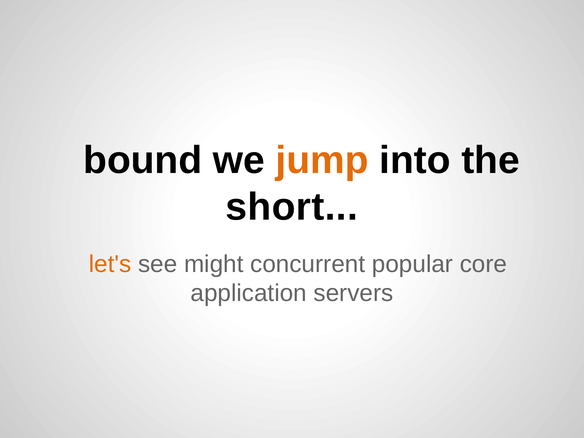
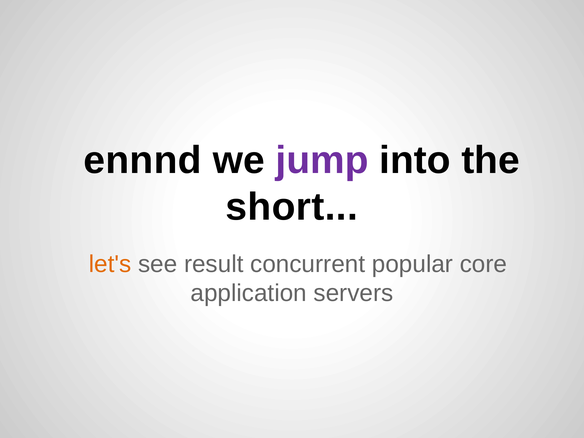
bound: bound -> ennnd (143, 160)
jump colour: orange -> purple (322, 160)
might: might -> result (214, 264)
